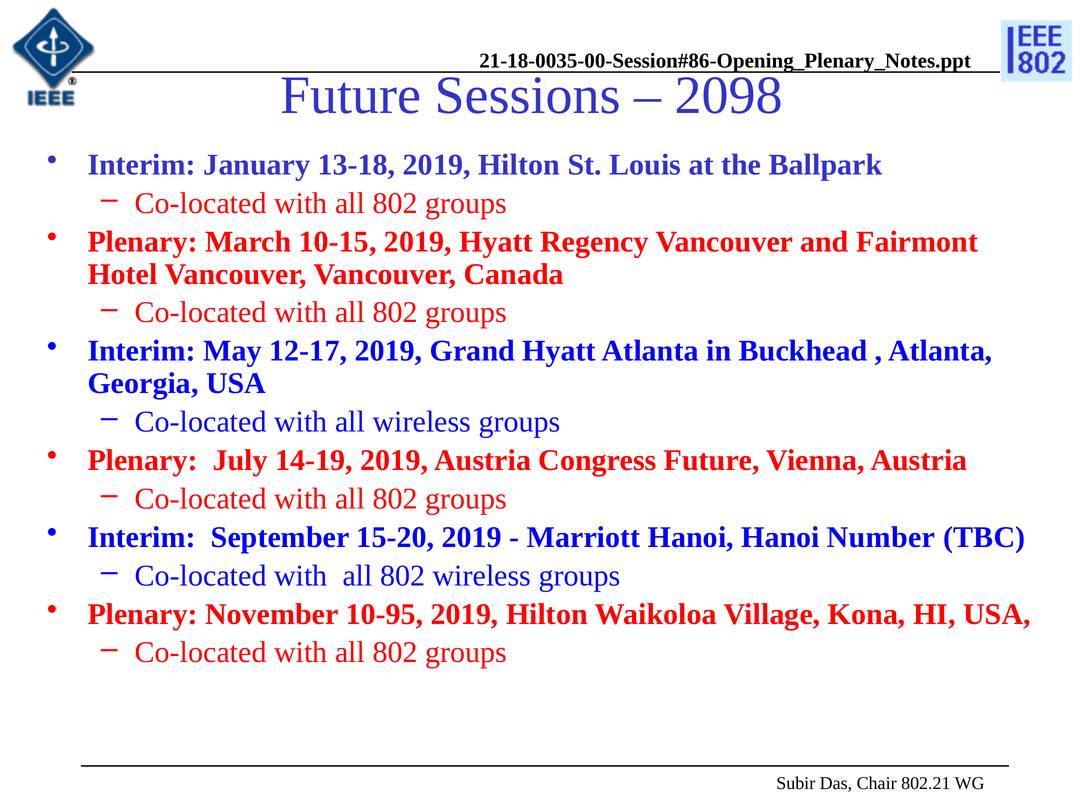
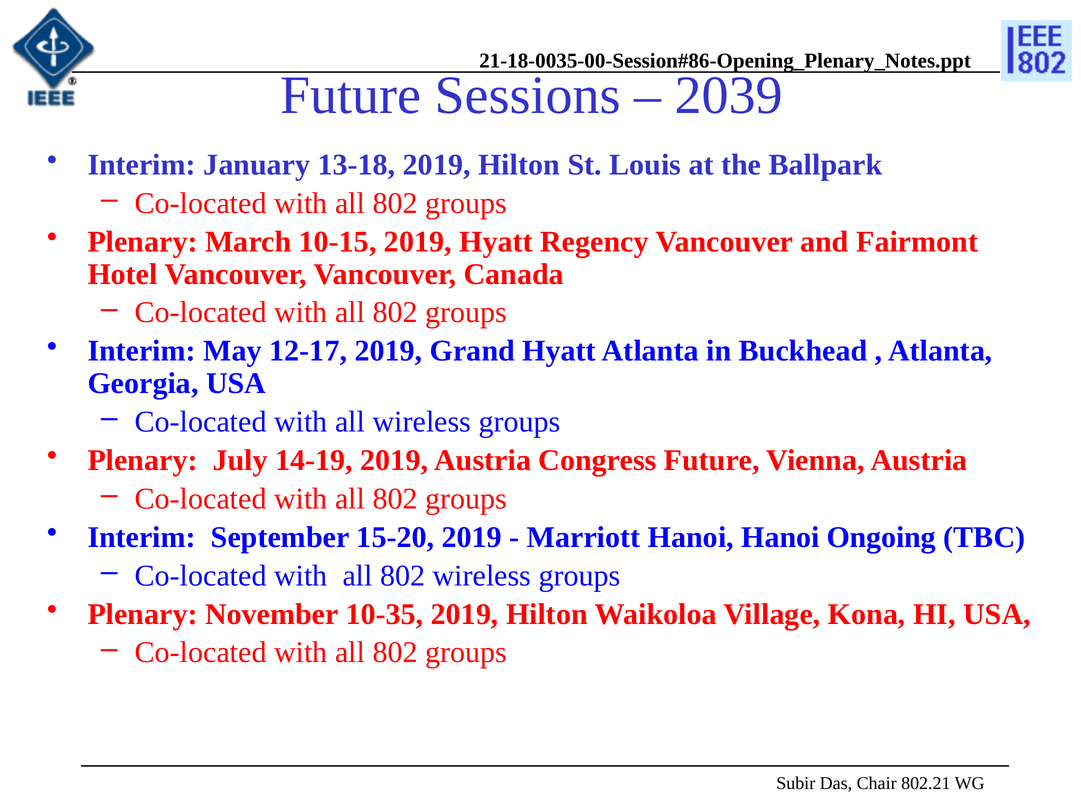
2098: 2098 -> 2039 (729, 95)
Number: Number -> Ongoing (881, 537)
10-95: 10-95 -> 10-35 (385, 614)
